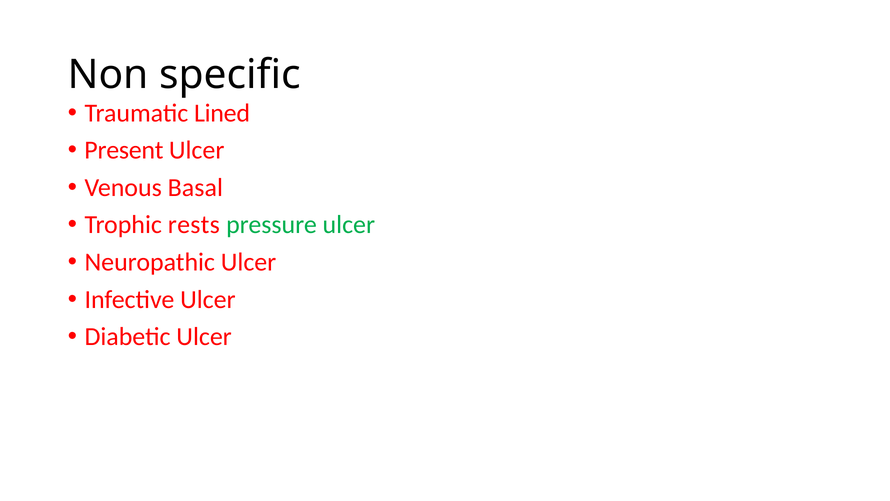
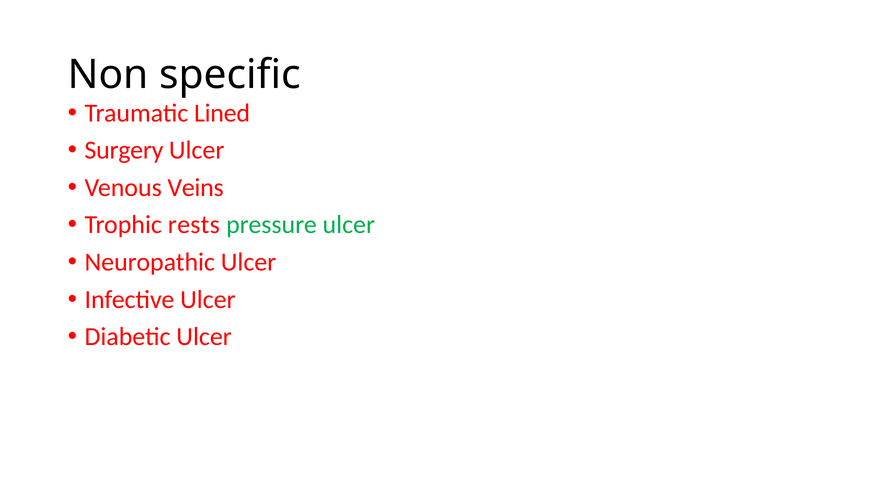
Present: Present -> Surgery (124, 150)
Basal: Basal -> Veins (196, 187)
